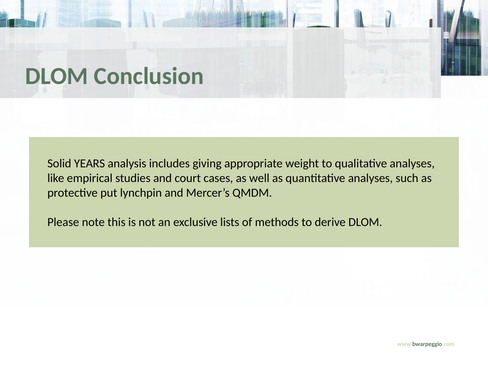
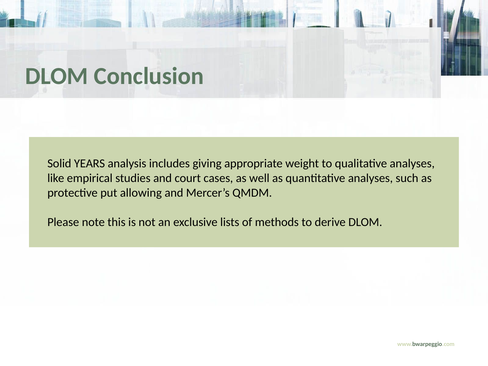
lynchpin: lynchpin -> allowing (141, 193)
